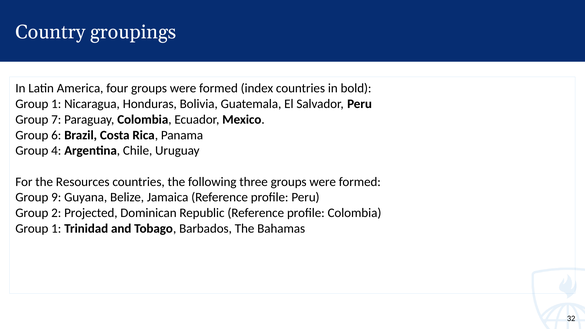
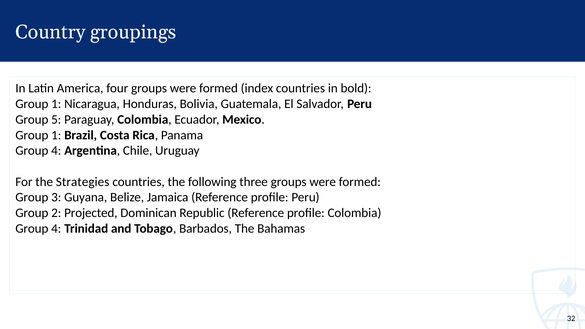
7: 7 -> 5 (56, 120)
6: 6 -> 1 (56, 135)
Resources: Resources -> Strategies (83, 182)
9: 9 -> 3 (56, 197)
1: 1 -> 4 (56, 229)
